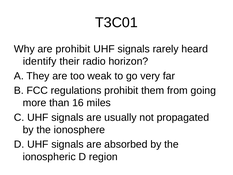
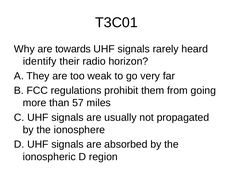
are prohibit: prohibit -> towards (73, 49)
16: 16 -> 57 (78, 103)
